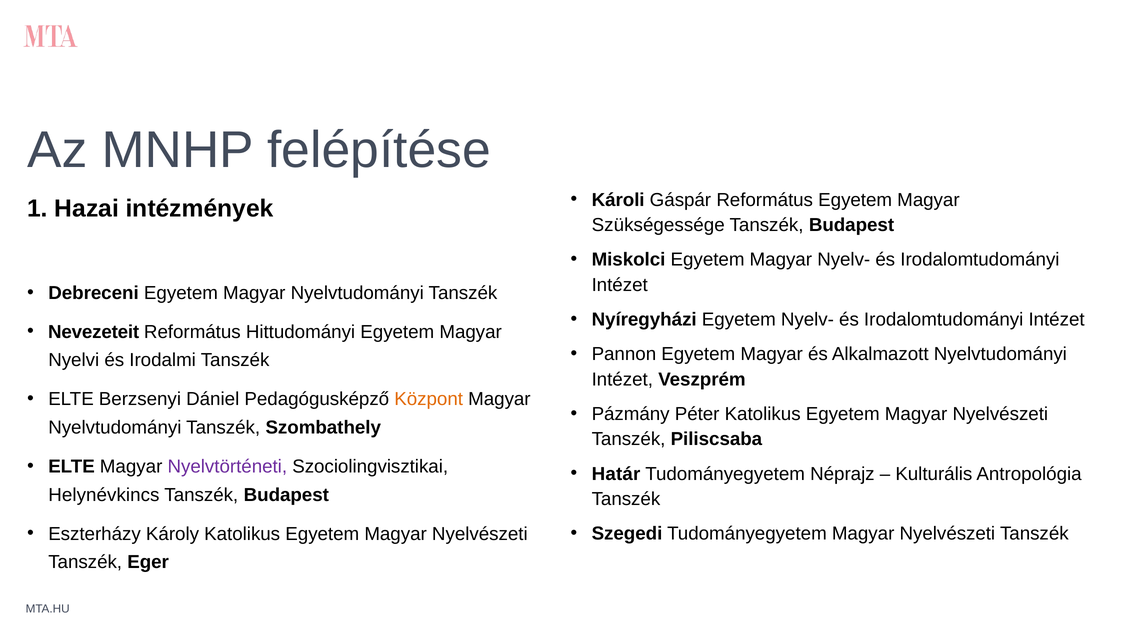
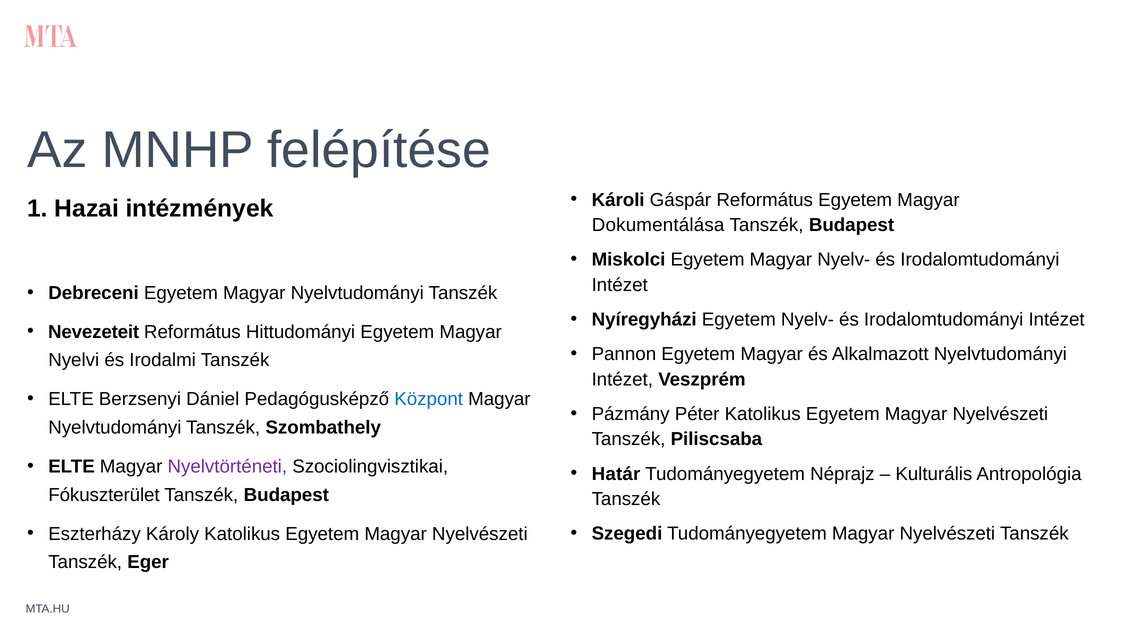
Szükségessége: Szükségessége -> Dokumentálása (658, 225)
Központ colour: orange -> blue (429, 399)
Helynévkincs: Helynévkincs -> Fókuszterület (104, 495)
